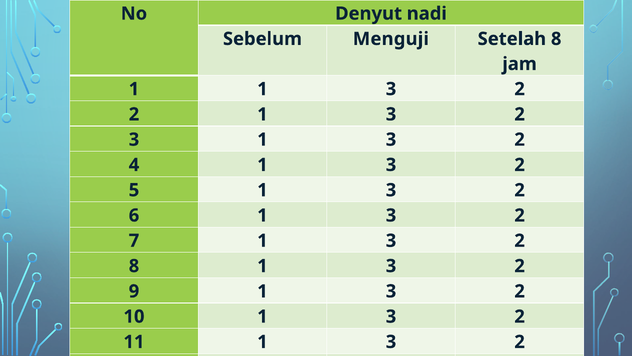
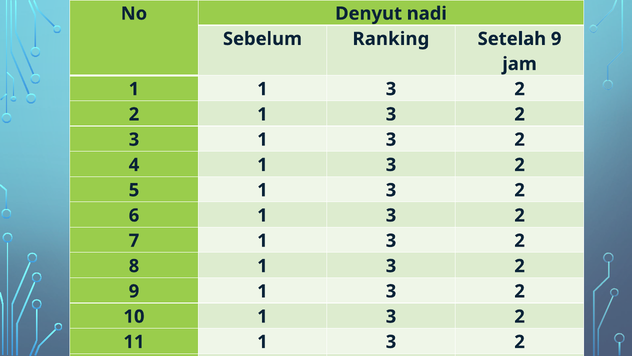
Menguji: Menguji -> Ranking (391, 39)
Setelah 8: 8 -> 9 (556, 39)
